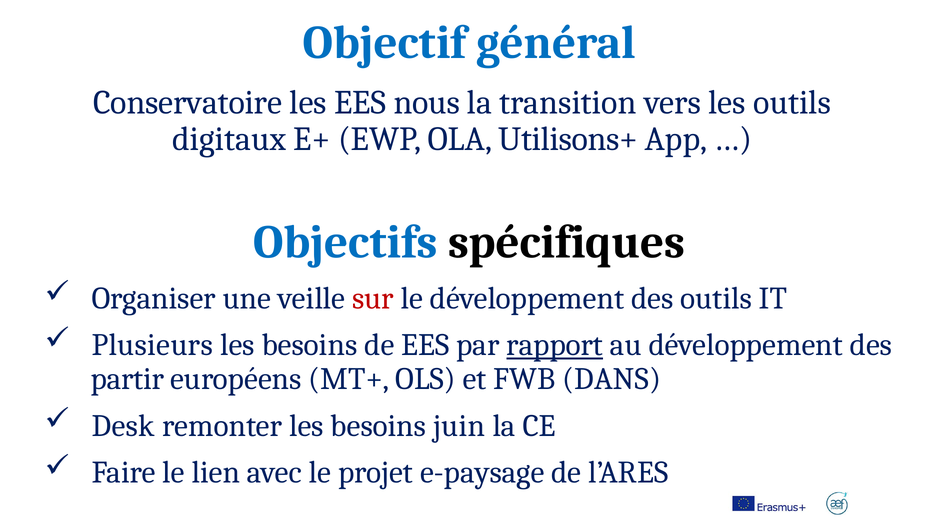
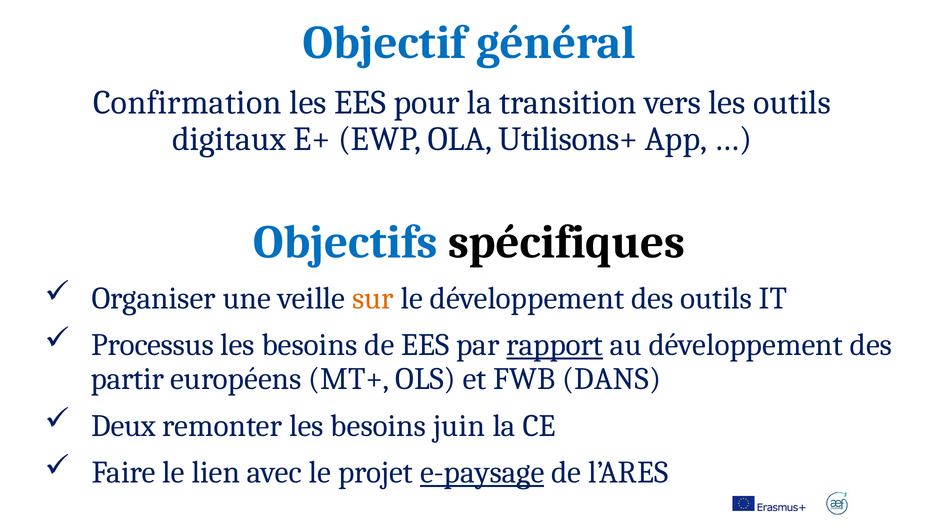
Conservatoire: Conservatoire -> Confirmation (187, 103)
nous: nous -> pour (427, 103)
sur colour: red -> orange (373, 298)
Plusieurs: Plusieurs -> Processus (153, 345)
Desk: Desk -> Deux (124, 426)
e-paysage underline: none -> present (482, 473)
